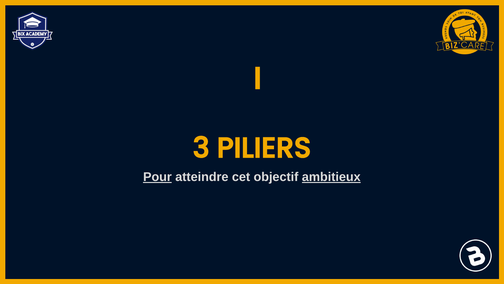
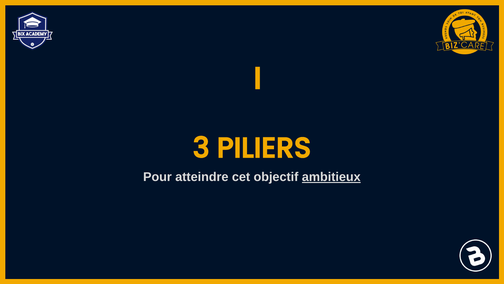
Pour underline: present -> none (157, 177)
